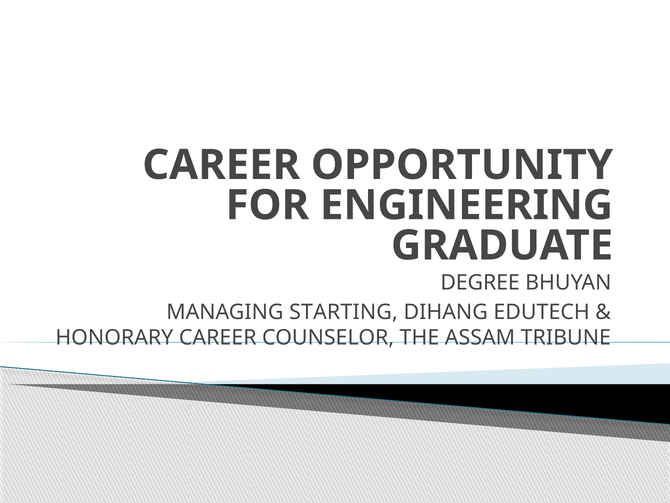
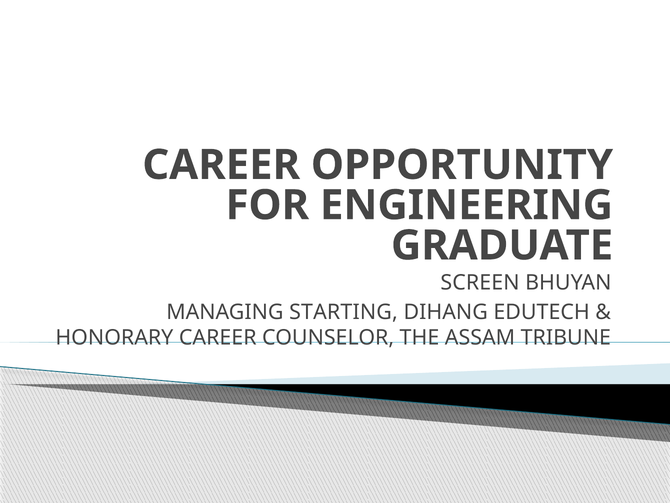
DEGREE: DEGREE -> SCREEN (480, 282)
